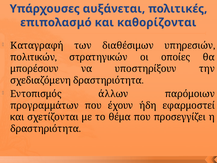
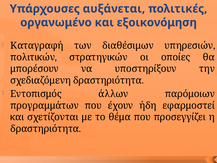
επιπολασμό: επιπολασμό -> οργανωμένο (56, 22)
καθορίζονται: καθορίζονται -> εξοικονόμηση (157, 22)
